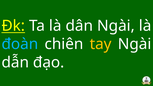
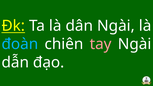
tay colour: yellow -> pink (101, 44)
